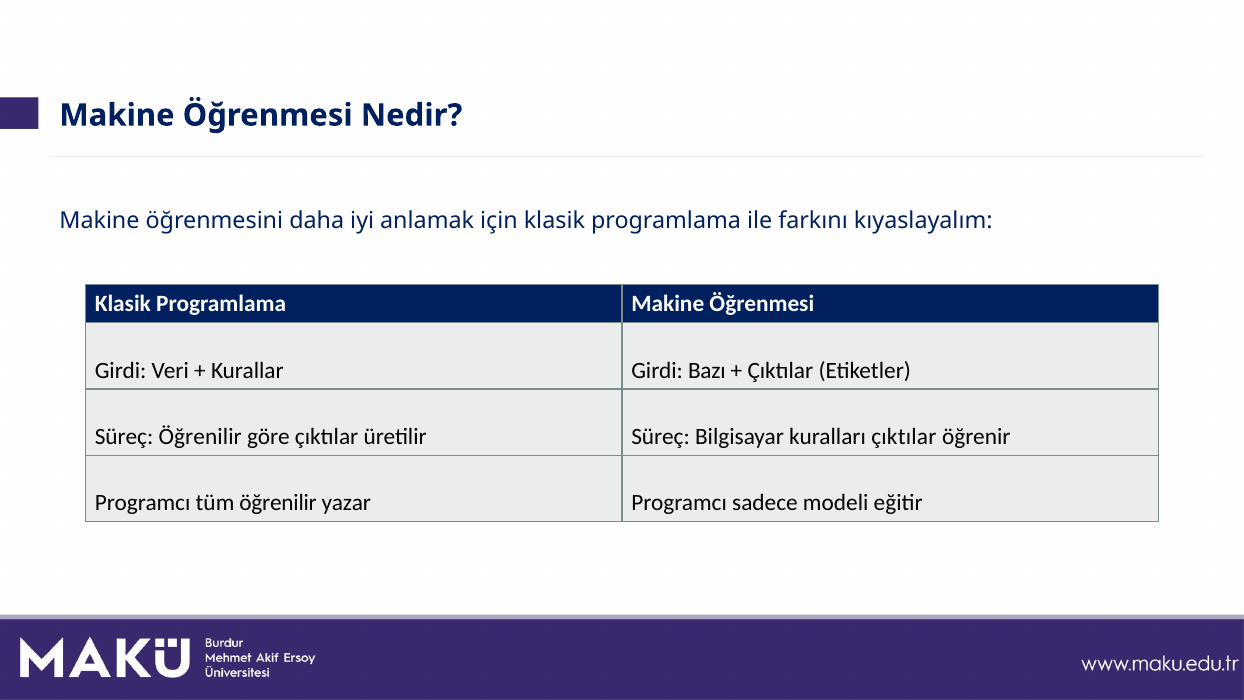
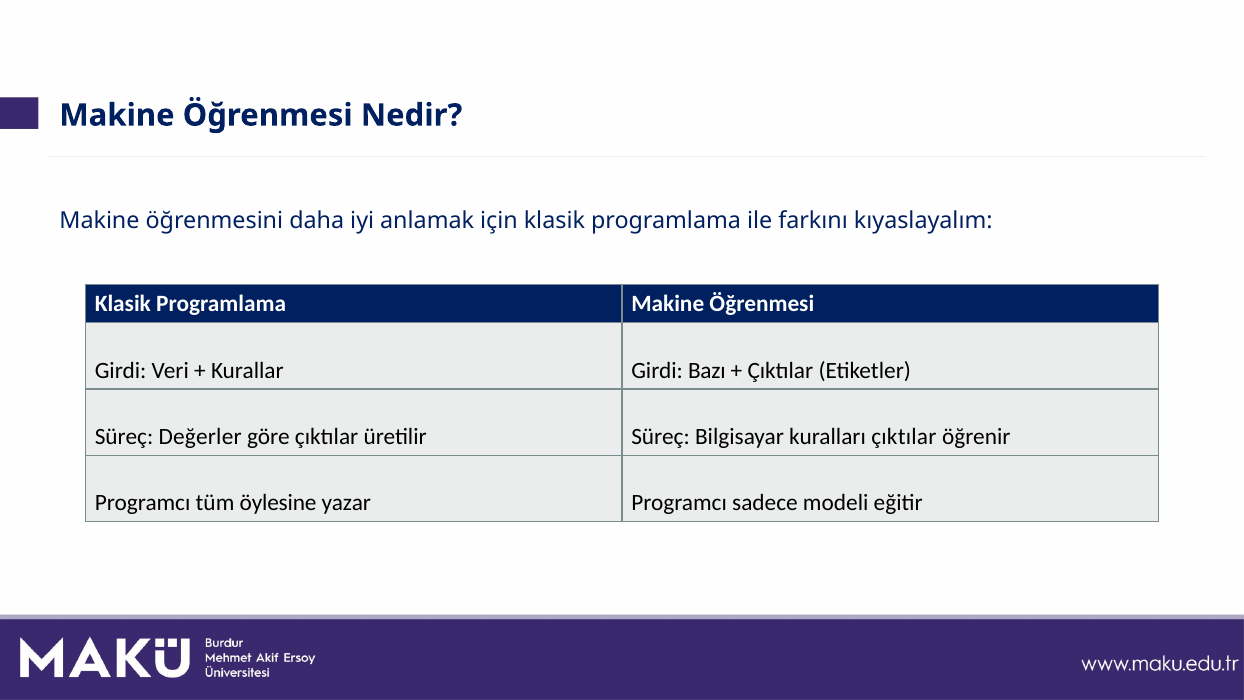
Süreç Öğrenilir: Öğrenilir -> Değerler (200, 437)
tüm öğrenilir: öğrenilir -> öylesine (278, 503)
